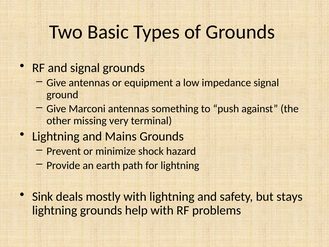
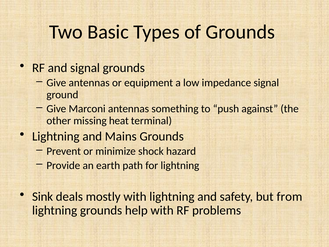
very: very -> heat (119, 121)
stays: stays -> from (289, 196)
